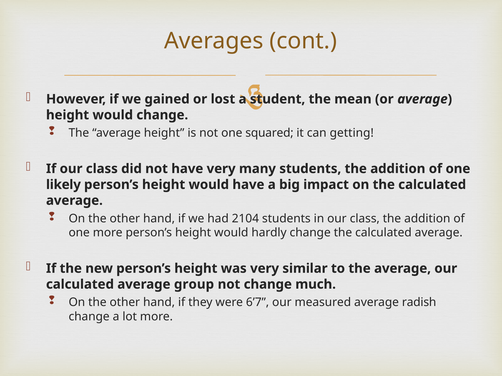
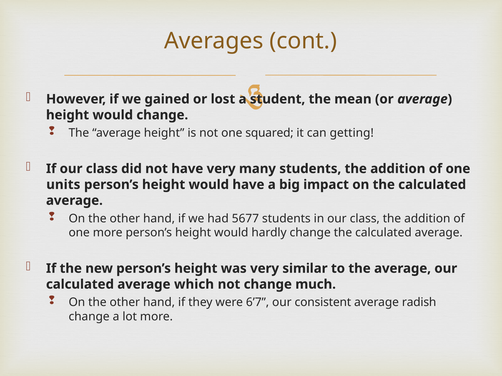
likely: likely -> units (63, 185)
2104: 2104 -> 5677 (245, 219)
group: group -> which (194, 285)
measured: measured -> consistent (323, 303)
